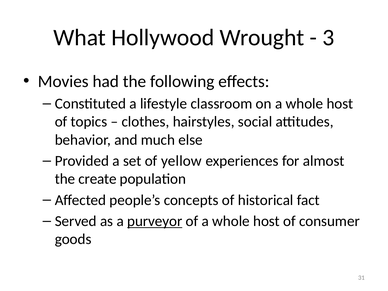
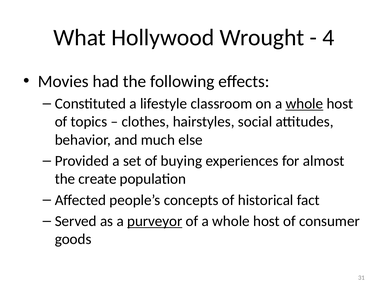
3: 3 -> 4 (328, 38)
whole underline: none -> present (304, 104)
yellow: yellow -> buying (181, 161)
